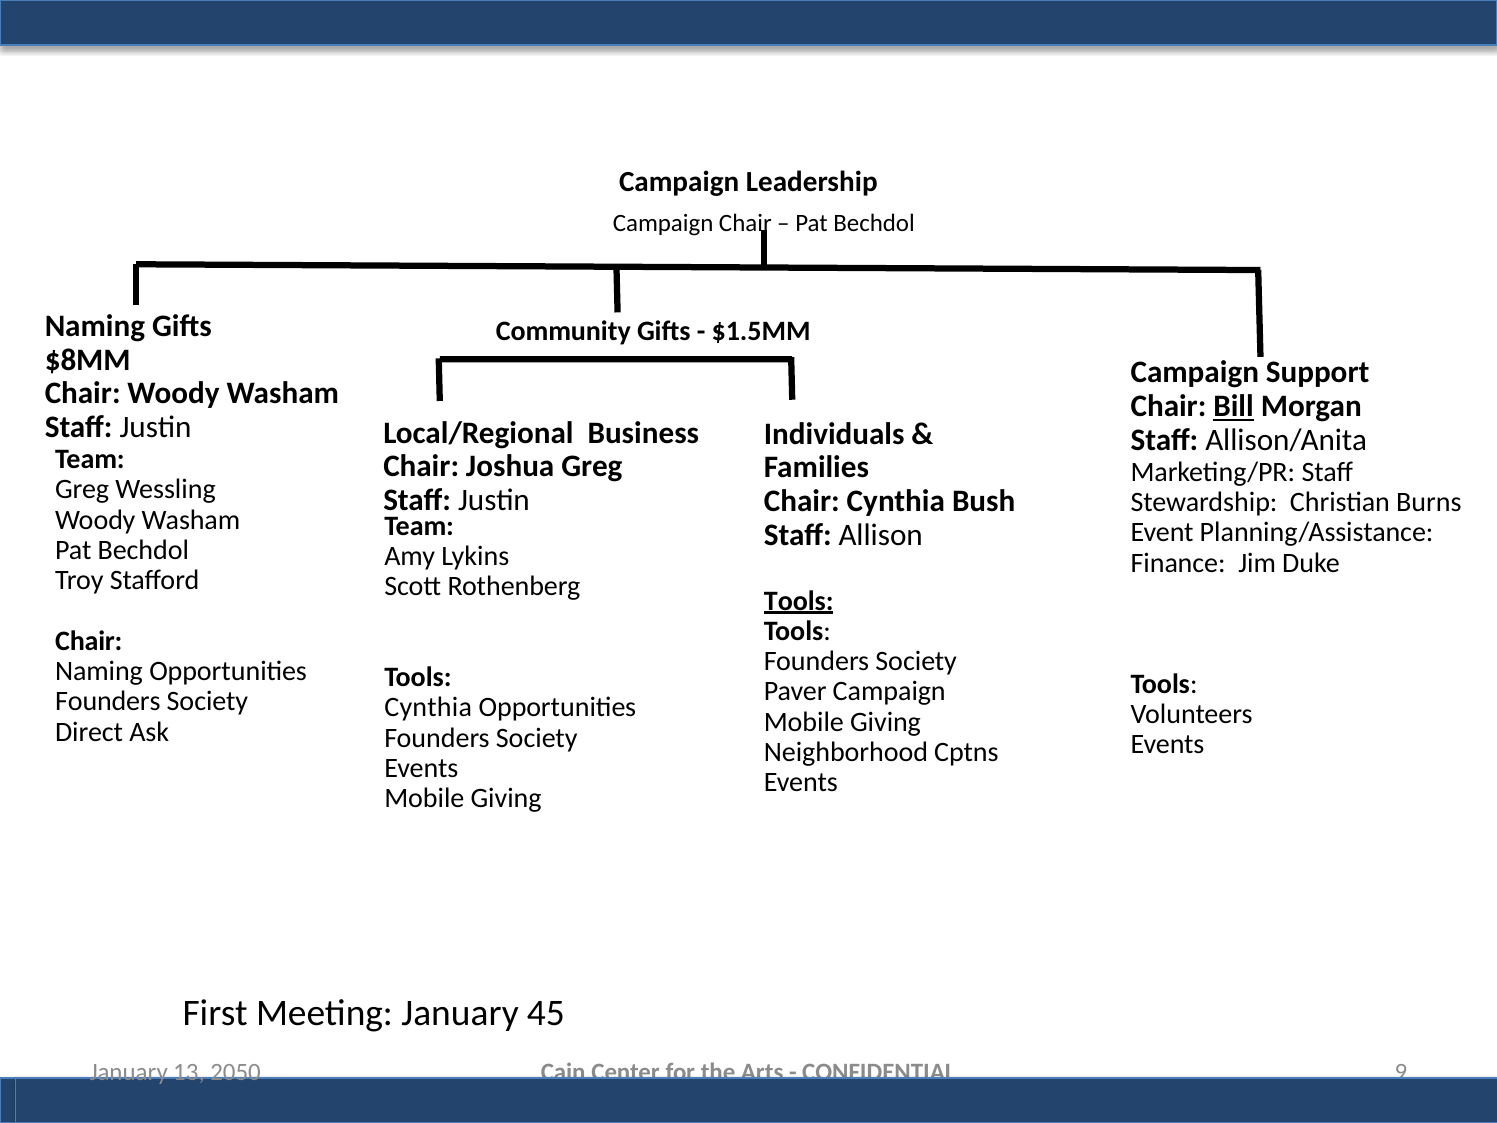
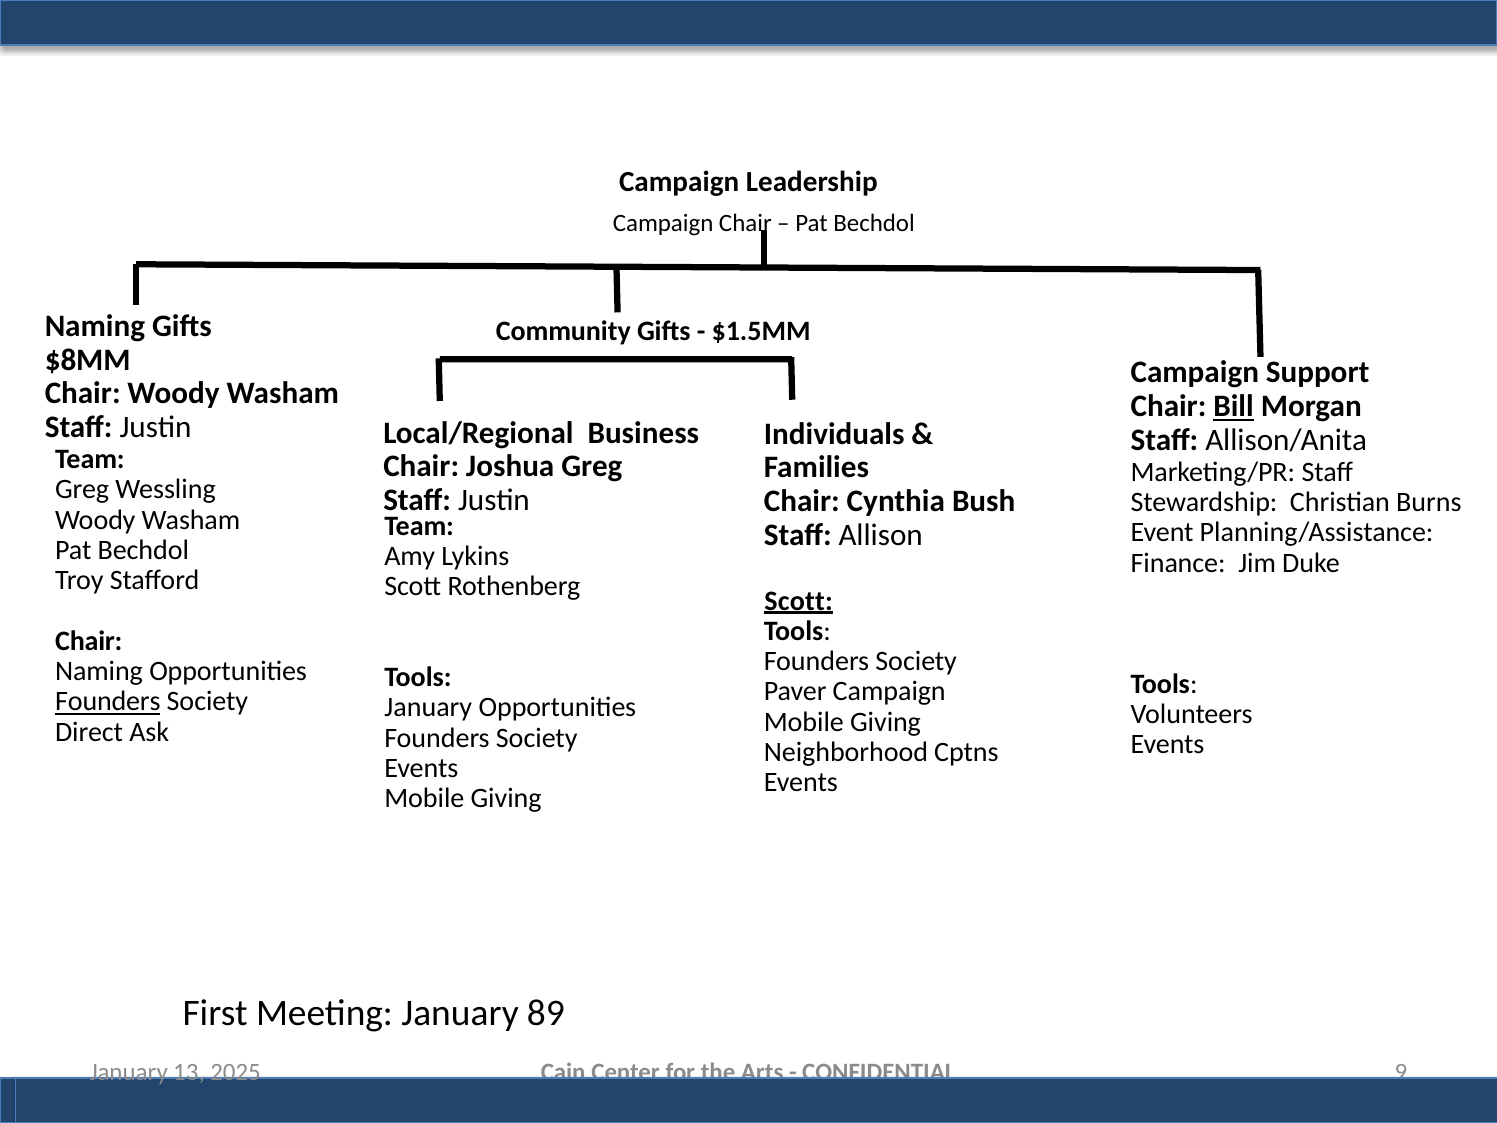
Tools: Tools -> Scott (799, 601)
Founders underline: none -> present (108, 701)
Cynthia: Cynthia -> January (428, 707)
45: 45 -> 89 (546, 1013)
2050: 2050 -> 2025 (236, 1072)
